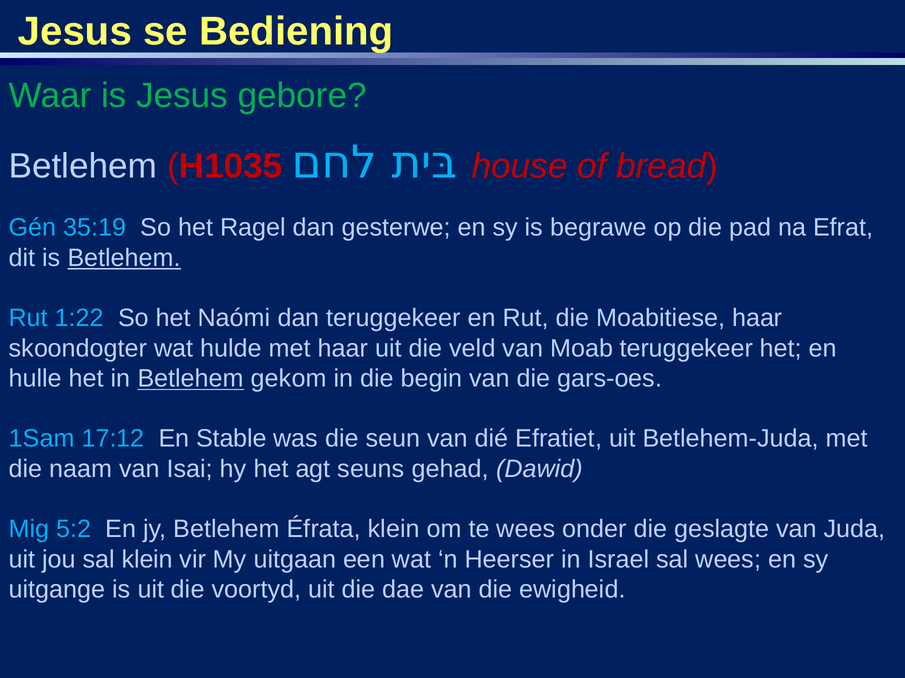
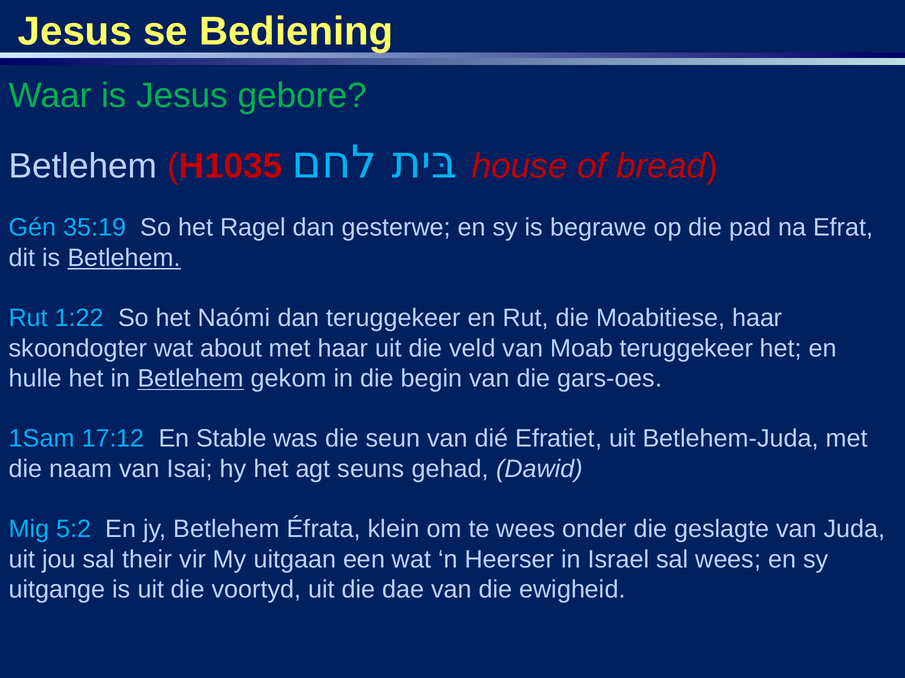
hulde: hulde -> about (231, 349)
sal klein: klein -> their (147, 560)
